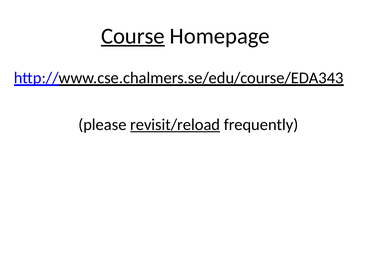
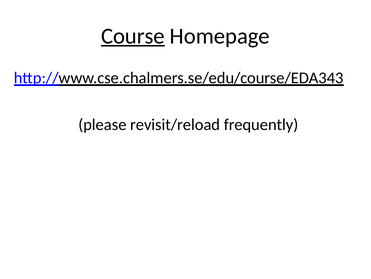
revisit/reload underline: present -> none (175, 124)
